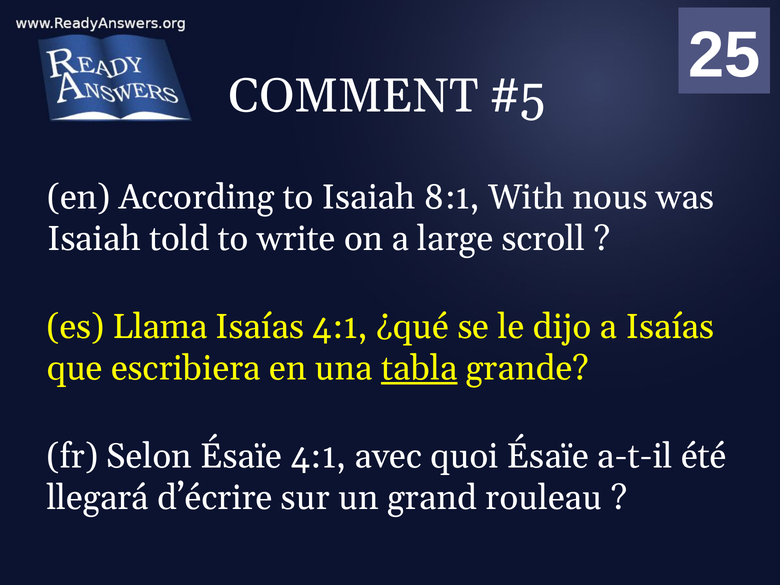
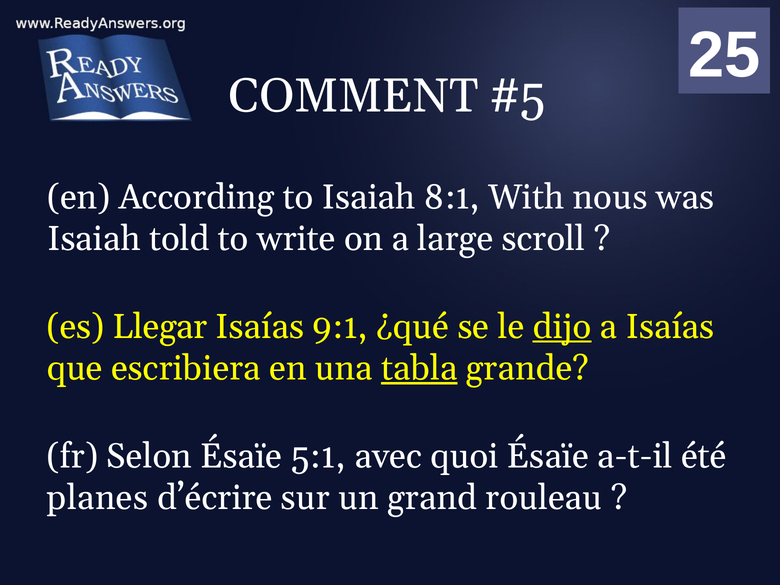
Llama: Llama -> Llegar (160, 327)
Isaías 4:1: 4:1 -> 9:1 (340, 327)
dijo underline: none -> present (562, 327)
Ésaïe 4:1: 4:1 -> 5:1 (318, 456)
llegará: llegará -> planes (97, 498)
